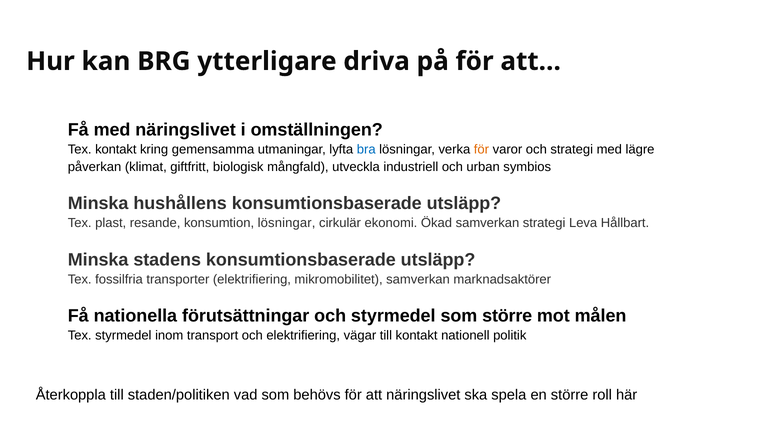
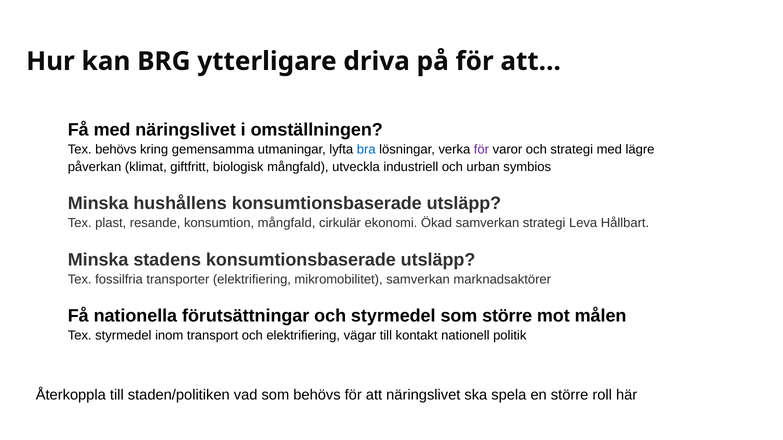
Tex kontakt: kontakt -> behövs (116, 150)
för colour: orange -> purple (481, 150)
konsumtion lösningar: lösningar -> mångfald (287, 223)
